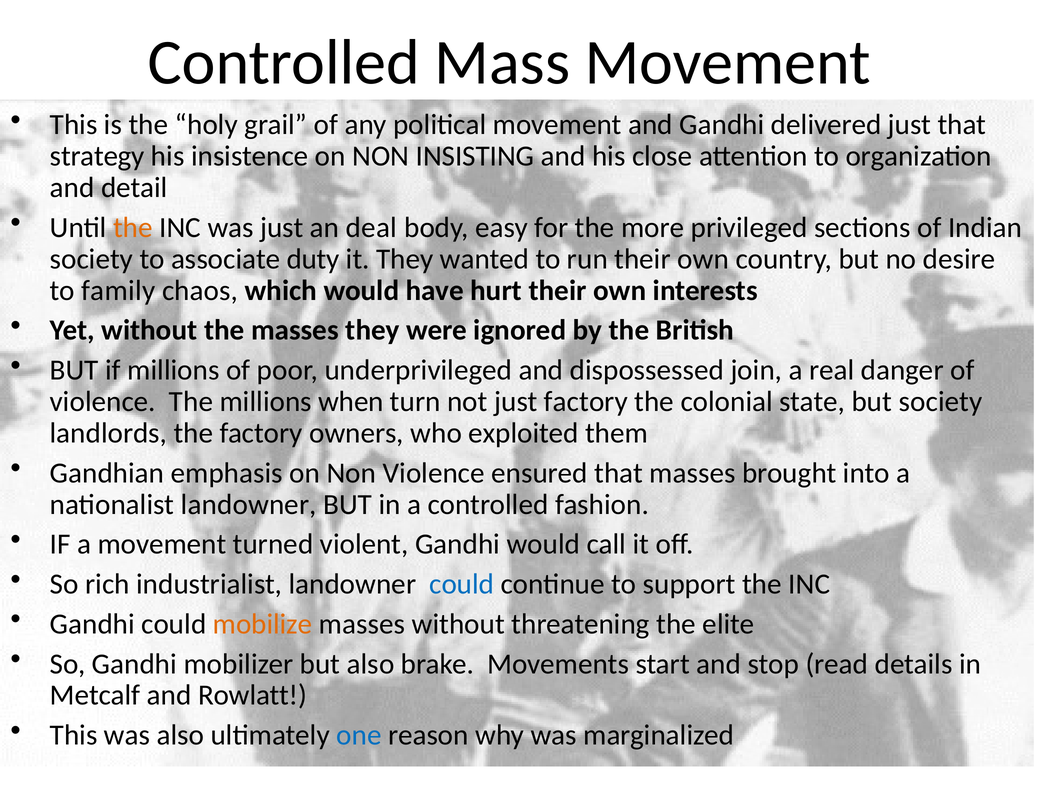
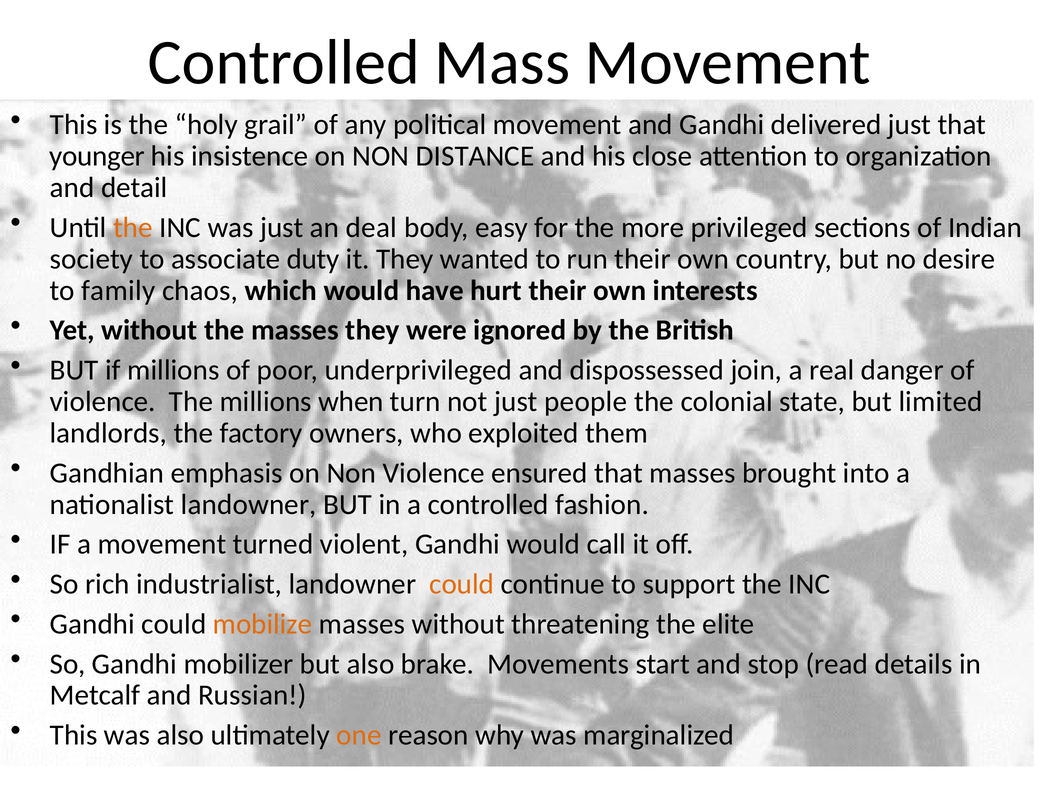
strategy: strategy -> younger (97, 156)
INSISTING: INSISTING -> DISTANCE (475, 156)
just factory: factory -> people (586, 401)
but society: society -> limited (941, 401)
could colour: blue -> orange (462, 584)
Rowlatt: Rowlatt -> Russian (252, 695)
one colour: blue -> orange (359, 735)
